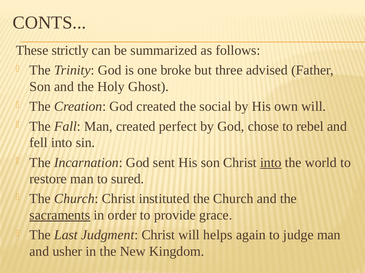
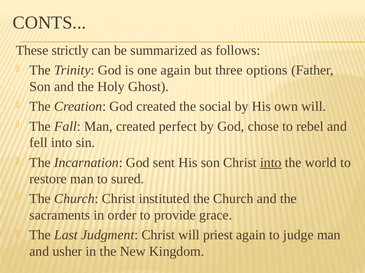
one broke: broke -> again (176, 70)
advised: advised -> options (267, 70)
sacraments underline: present -> none (60, 216)
helps: helps -> priest (218, 236)
